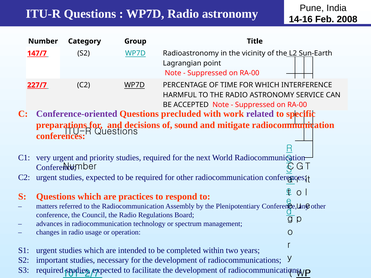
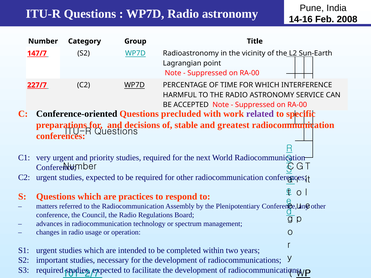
Conference-oriented colour: purple -> black (77, 114)
sound: sound -> stable (186, 125)
mitigate: mitigate -> greatest (233, 125)
